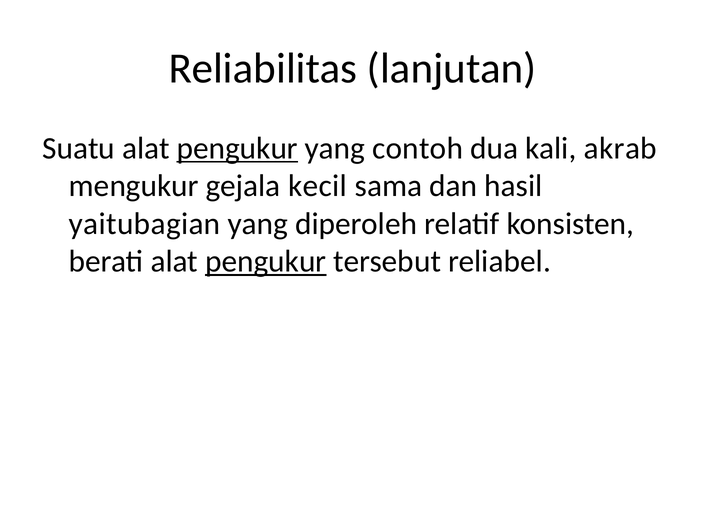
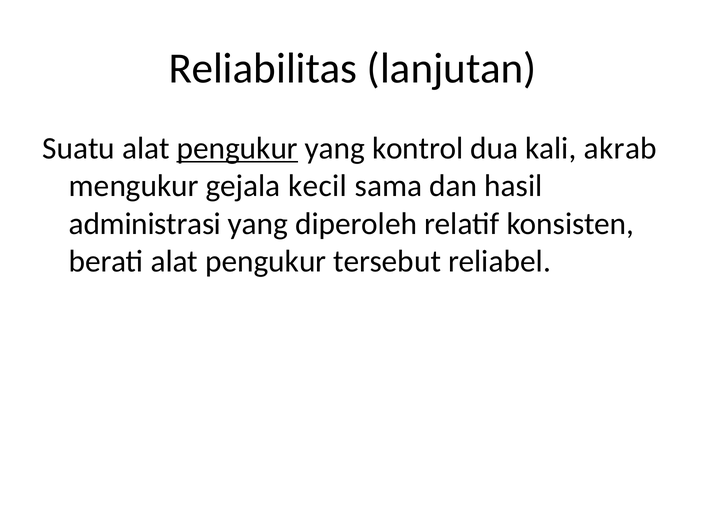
contoh: contoh -> kontrol (418, 148)
yaitubagian: yaitubagian -> administrasi (145, 223)
pengukur underline: present -> none (266, 261)
